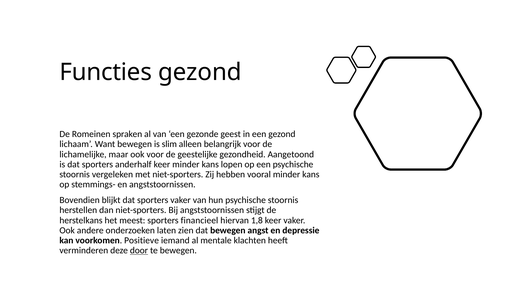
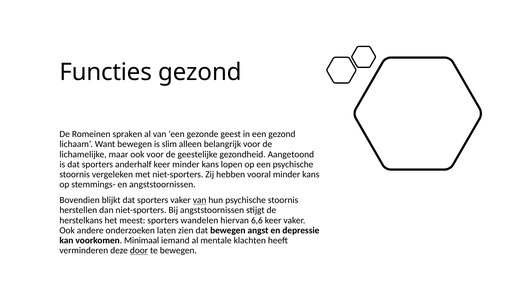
van underline: none -> present (200, 200)
financieel: financieel -> wandelen (199, 220)
1,8: 1,8 -> 6,6 (257, 220)
Positieve: Positieve -> Minimaal (142, 240)
